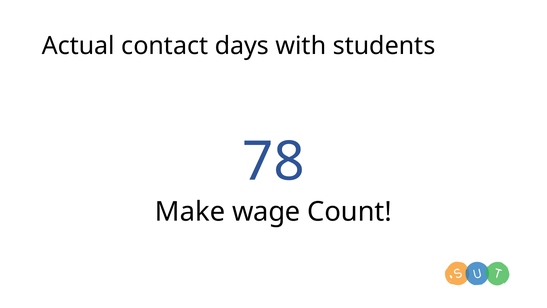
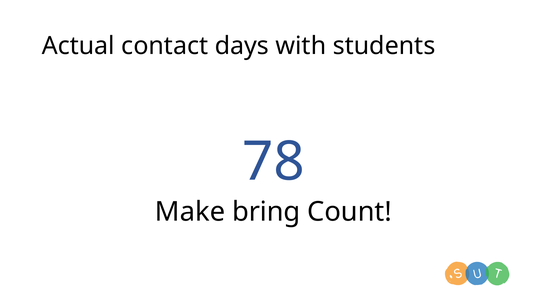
wage: wage -> bring (266, 212)
